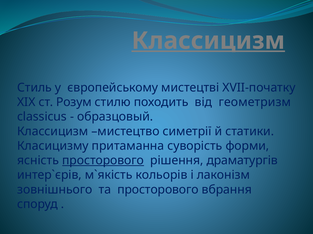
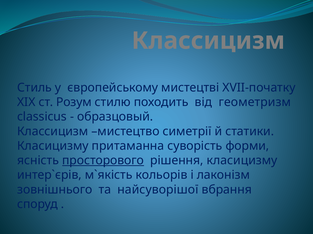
Классицизм underline: present -> none (208, 41)
рішення драматургів: драматургів -> класицизму (242, 161)
та просторового: просторового -> найсуворішої (158, 190)
